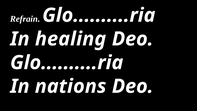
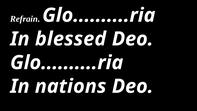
healing: healing -> blessed (71, 39)
